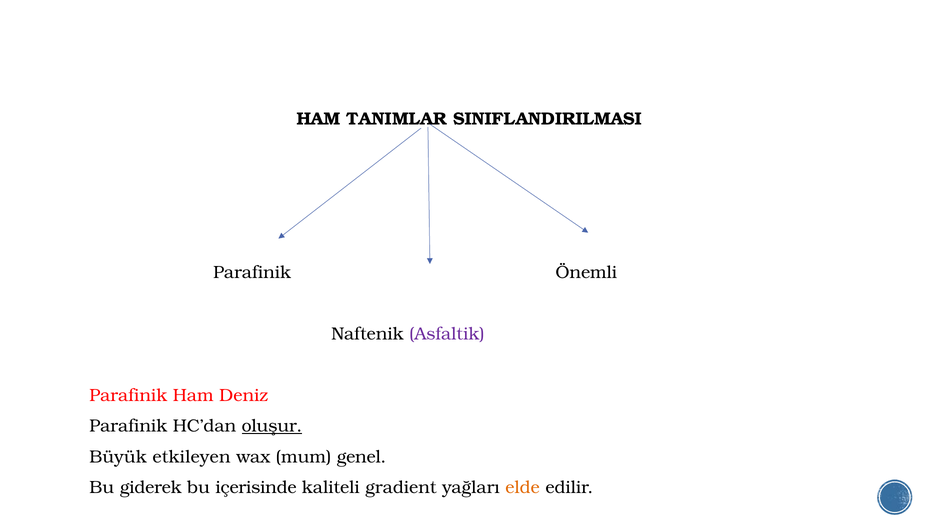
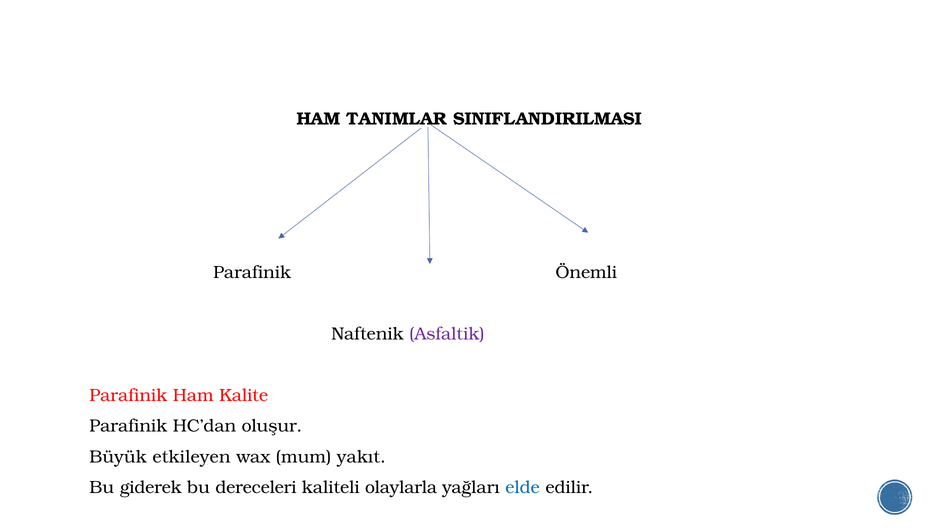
Deniz: Deniz -> Kalite (244, 395)
oluşur underline: present -> none (272, 426)
genel: genel -> yakıt (361, 457)
içerisinde: içerisinde -> dereceleri (256, 487)
gradient: gradient -> olaylarla (401, 487)
elde colour: orange -> blue (523, 487)
